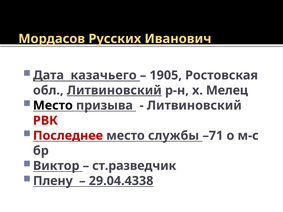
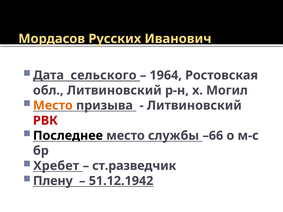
казачьего: казачьего -> сельского (104, 75)
1905: 1905 -> 1964 (166, 75)
Литвиновский underline: present -> none (114, 90)
Мелец: Мелец -> Могил (227, 90)
Место colour: black -> orange (53, 106)
Последнее colour: red -> black (68, 136)
–71: –71 -> –66 (213, 136)
Виктор: Виктор -> Хребет (56, 166)
29.04.4338: 29.04.4338 -> 51.12.1942 (121, 181)
